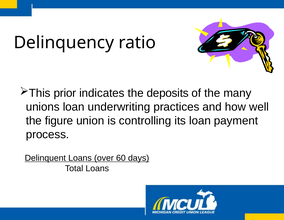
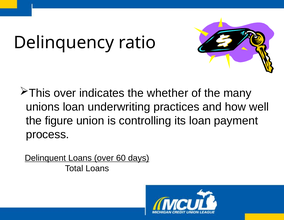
prior: prior -> over (65, 93)
deposits: deposits -> whether (168, 93)
